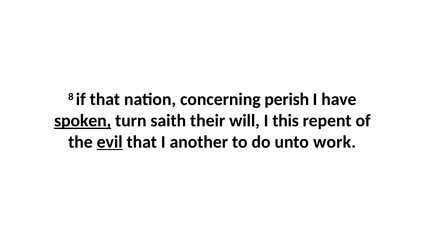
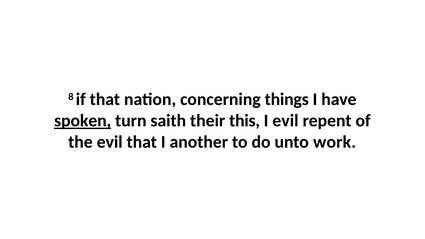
perish: perish -> things (287, 100)
will: will -> this (245, 121)
I this: this -> evil (285, 121)
evil underline: present -> none (110, 142)
